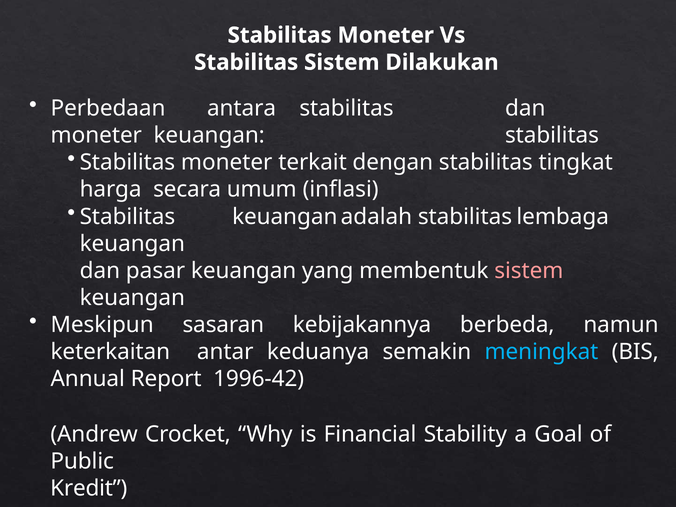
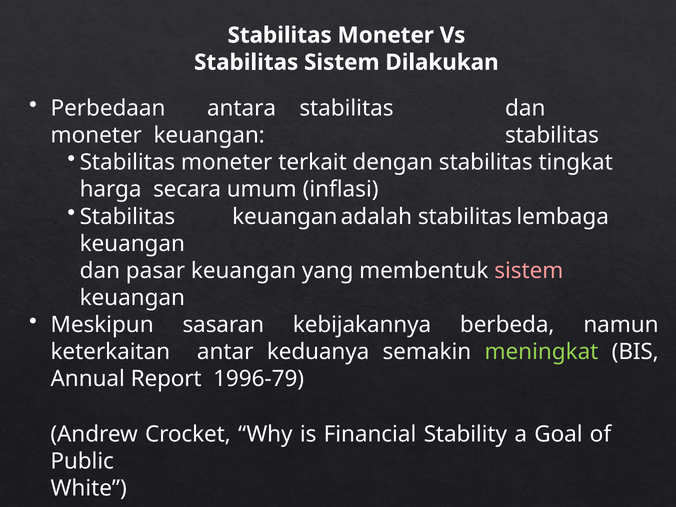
meningkat colour: light blue -> light green (541, 352)
1996-42: 1996-42 -> 1996-79 (259, 379)
Kredit: Kredit -> White (89, 488)
